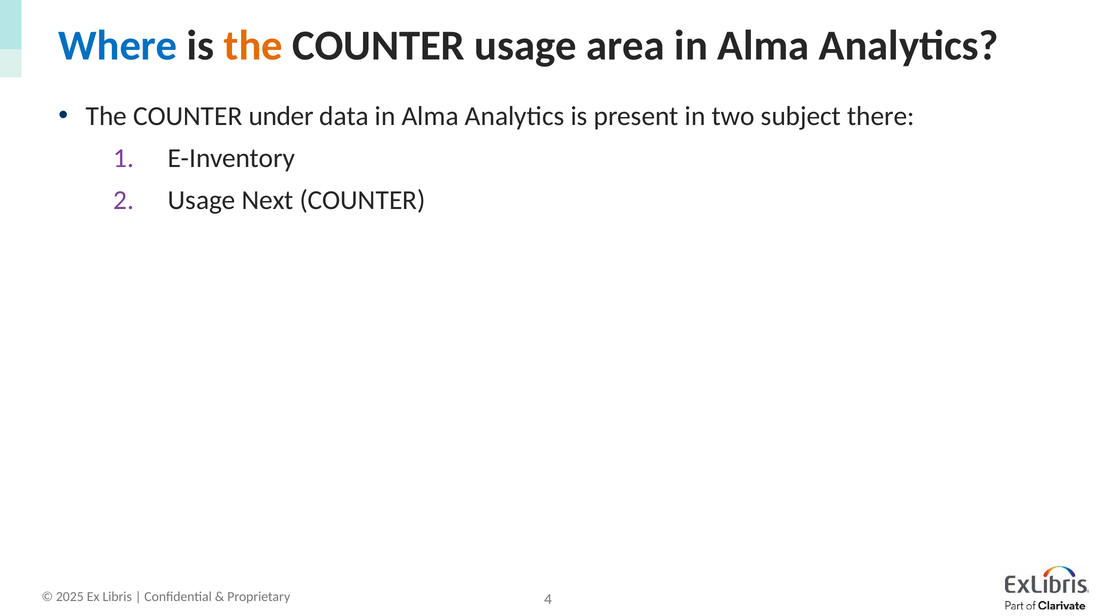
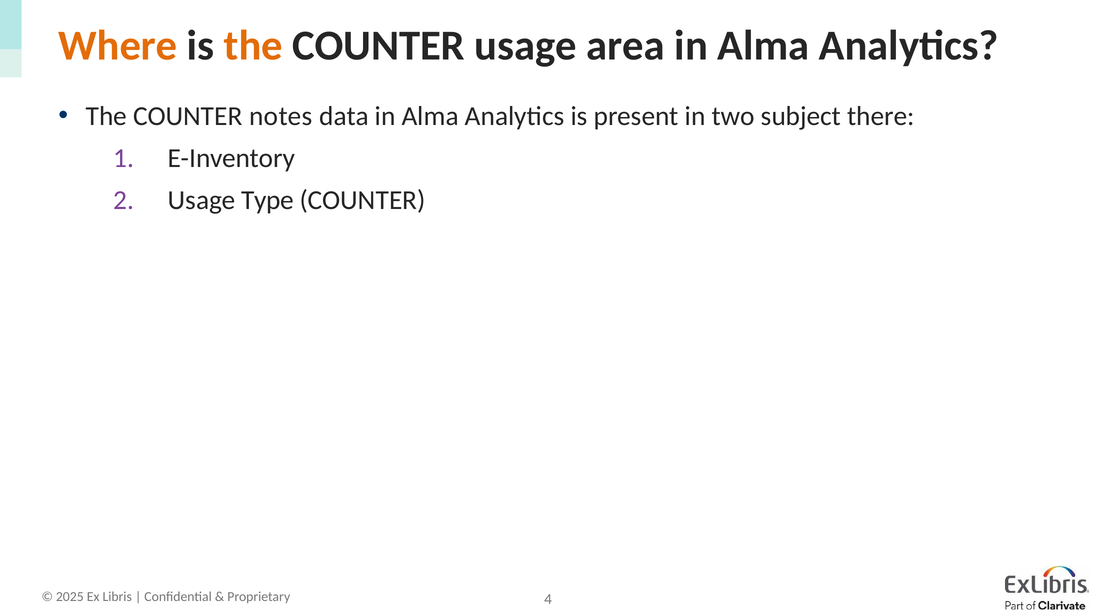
Where colour: blue -> orange (118, 46)
under: under -> notes (281, 116)
Next: Next -> Type (268, 200)
